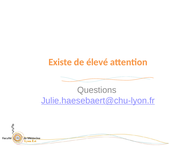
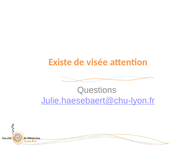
élevé: élevé -> visée (97, 62)
